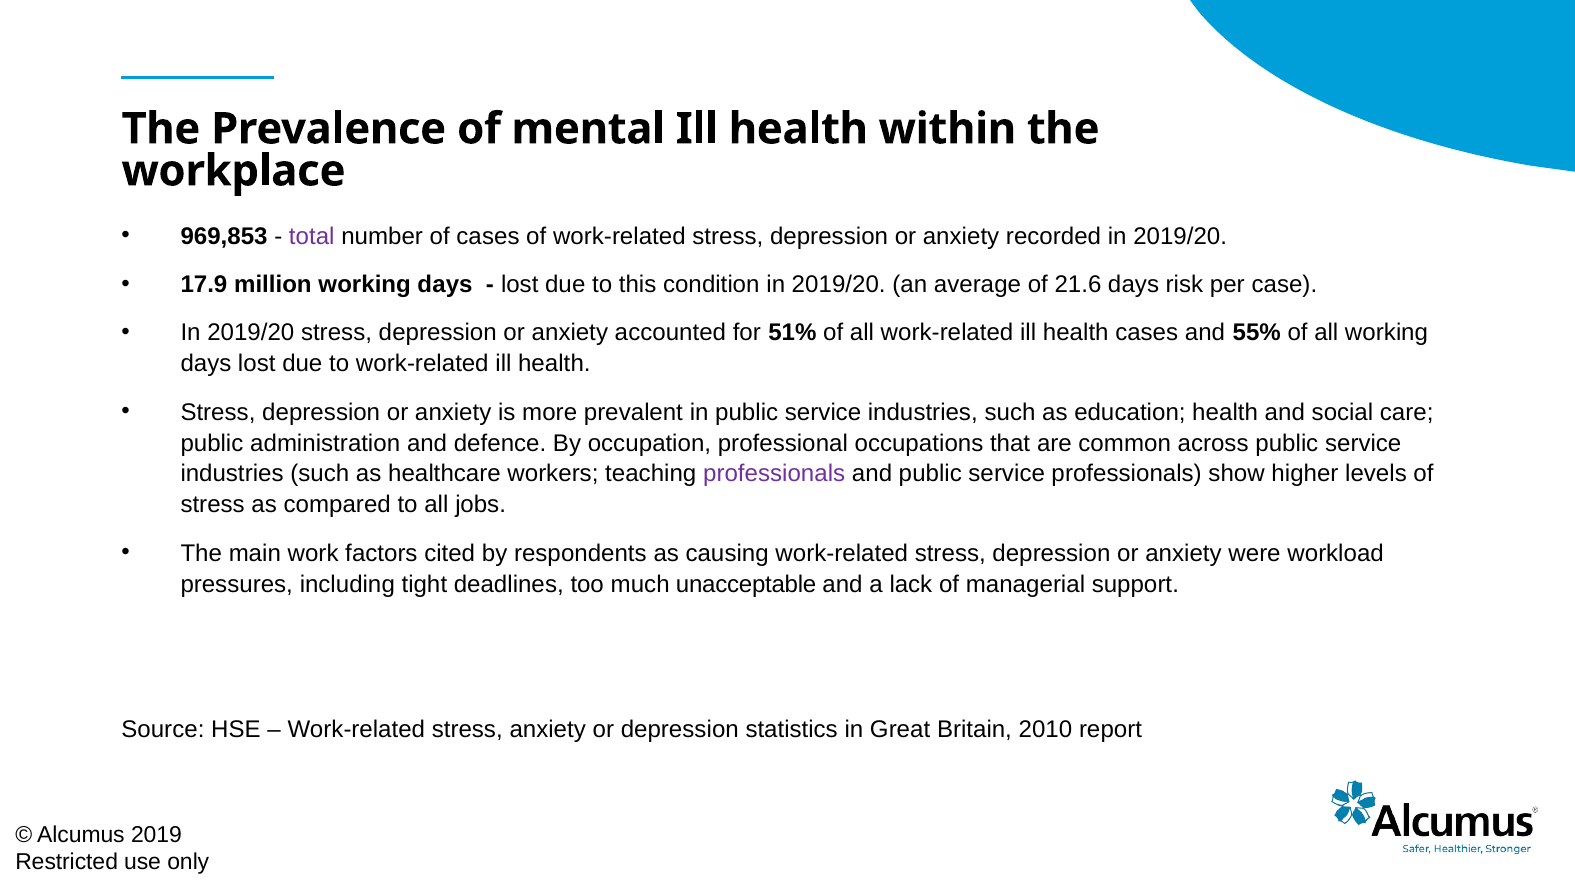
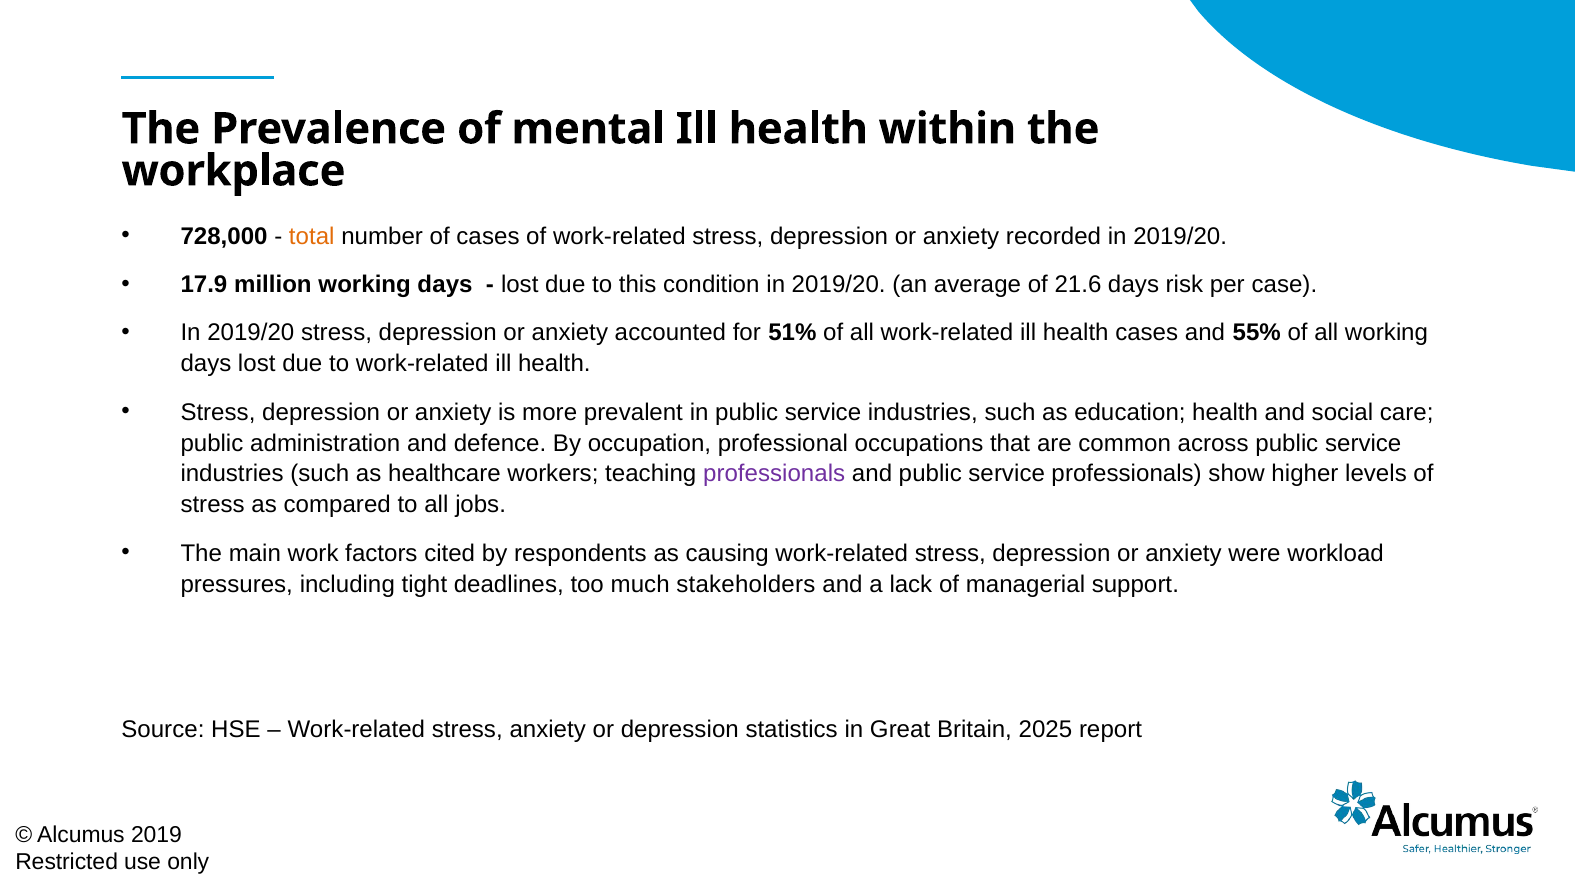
969,853: 969,853 -> 728,000 (224, 236)
total colour: purple -> orange (312, 236)
unacceptable: unacceptable -> stakeholders (746, 584)
2010: 2010 -> 2025 (1045, 729)
